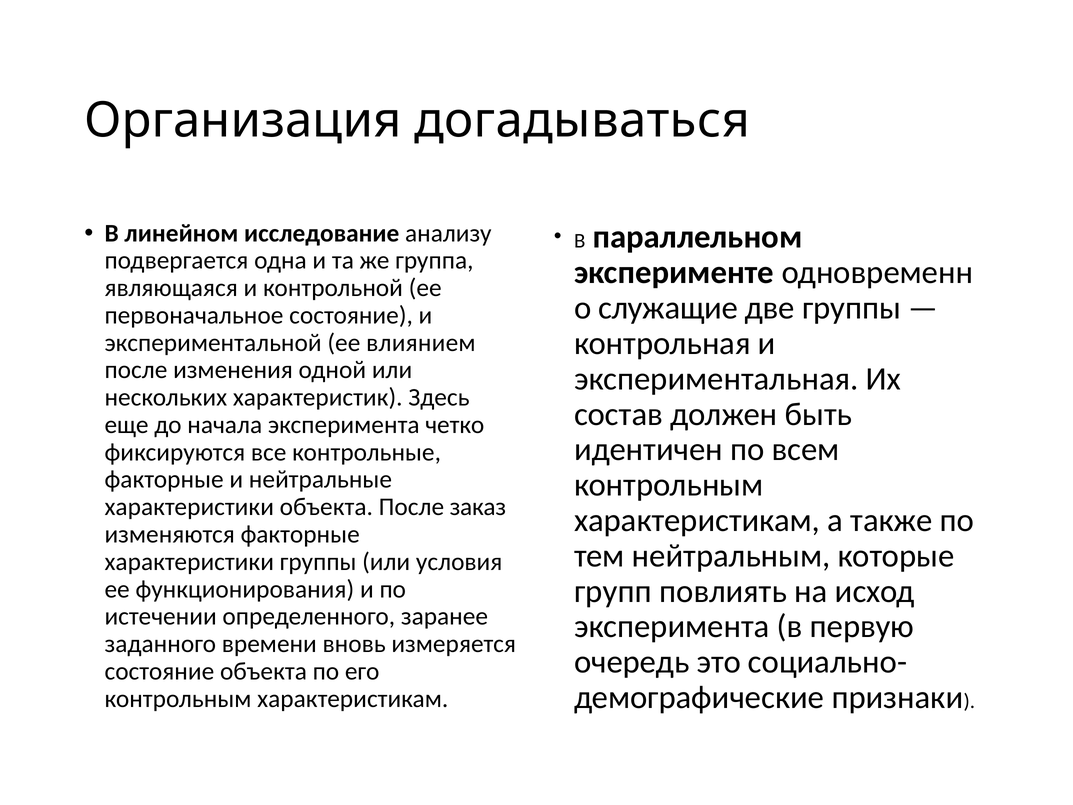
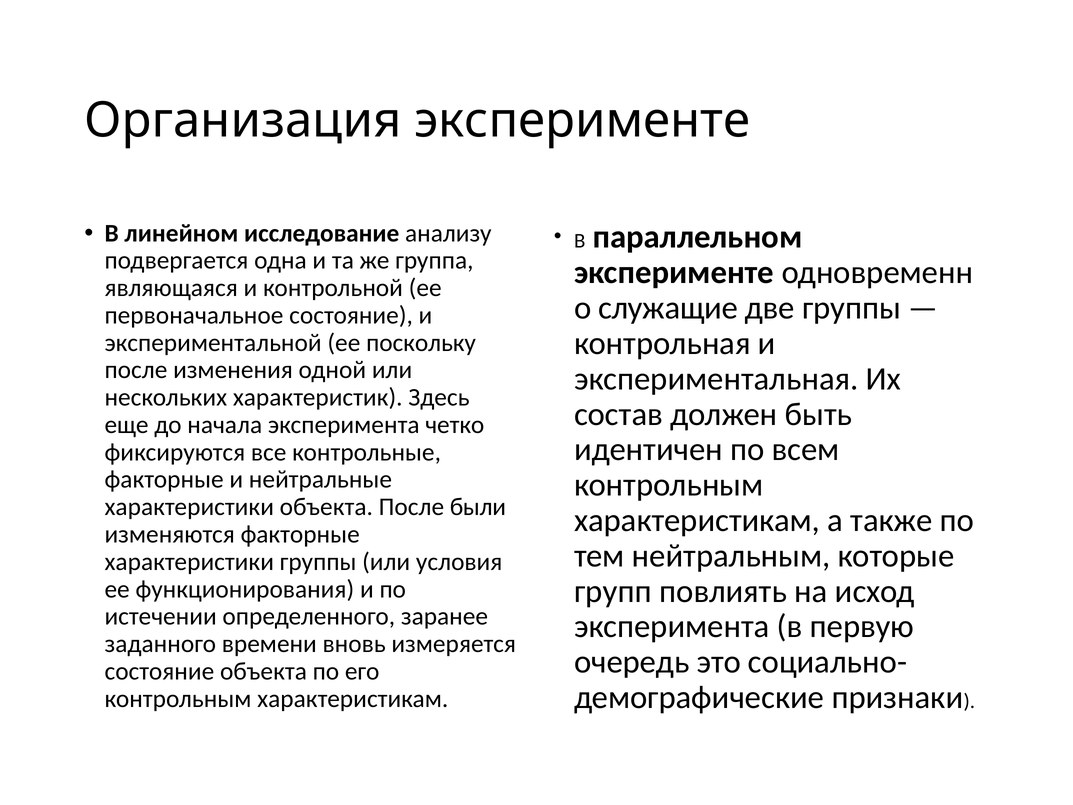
Организация догадываться: догадываться -> эксперименте (582, 120)
влиянием: влиянием -> поскольку (421, 343)
заказ: заказ -> были (478, 507)
